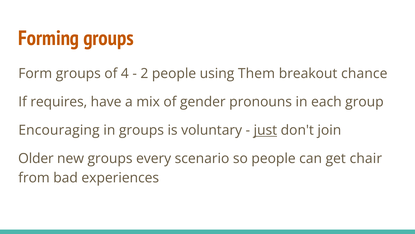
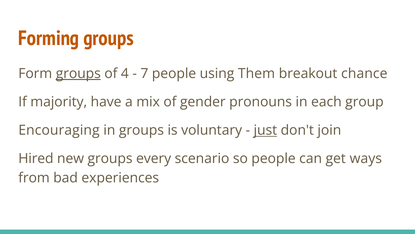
groups underline: none -> present (78, 73)
2: 2 -> 7 (144, 73)
requires: requires -> majority (59, 102)
Older: Older -> Hired (36, 158)
chair: chair -> ways (366, 158)
